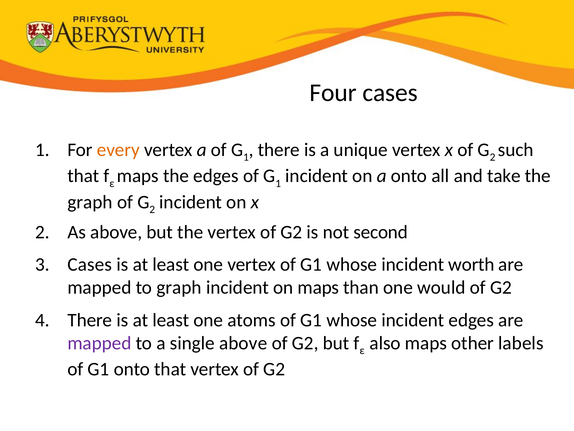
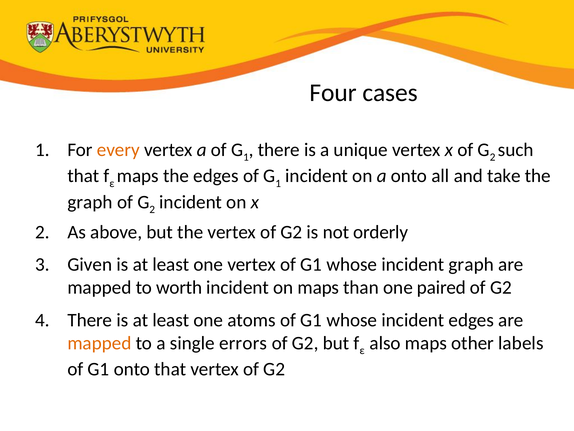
second: second -> orderly (381, 232)
Cases: Cases -> Given (90, 264)
incident worth: worth -> graph (471, 264)
to graph: graph -> worth (179, 287)
would: would -> paired (441, 287)
mapped colour: purple -> orange (99, 343)
single above: above -> errors (243, 343)
